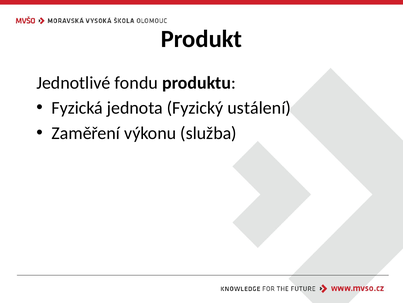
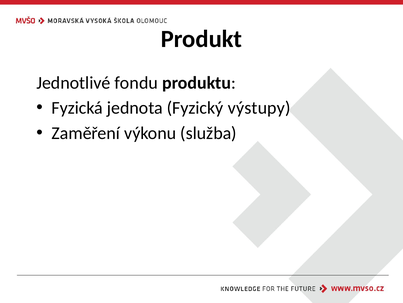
ustálení: ustálení -> výstupy (259, 108)
